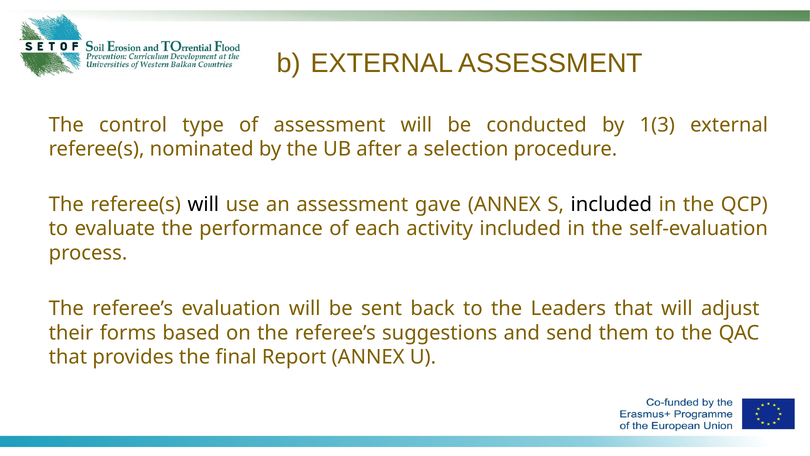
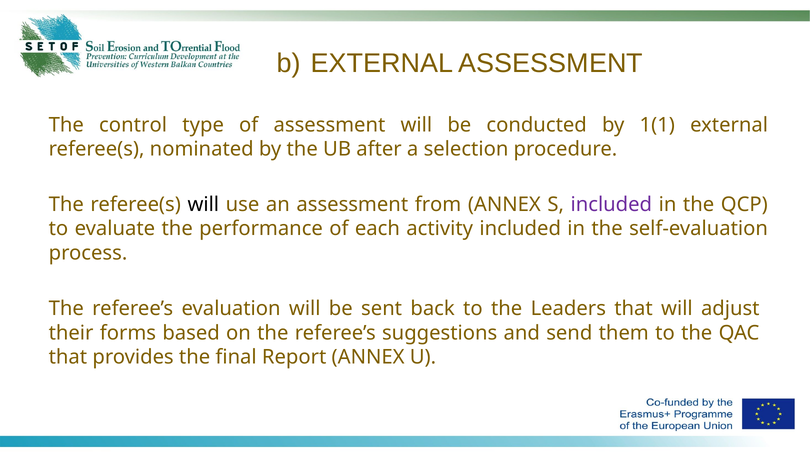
1(3: 1(3 -> 1(1 (657, 125)
gave: gave -> from (438, 204)
included colour: black -> purple (611, 204)
